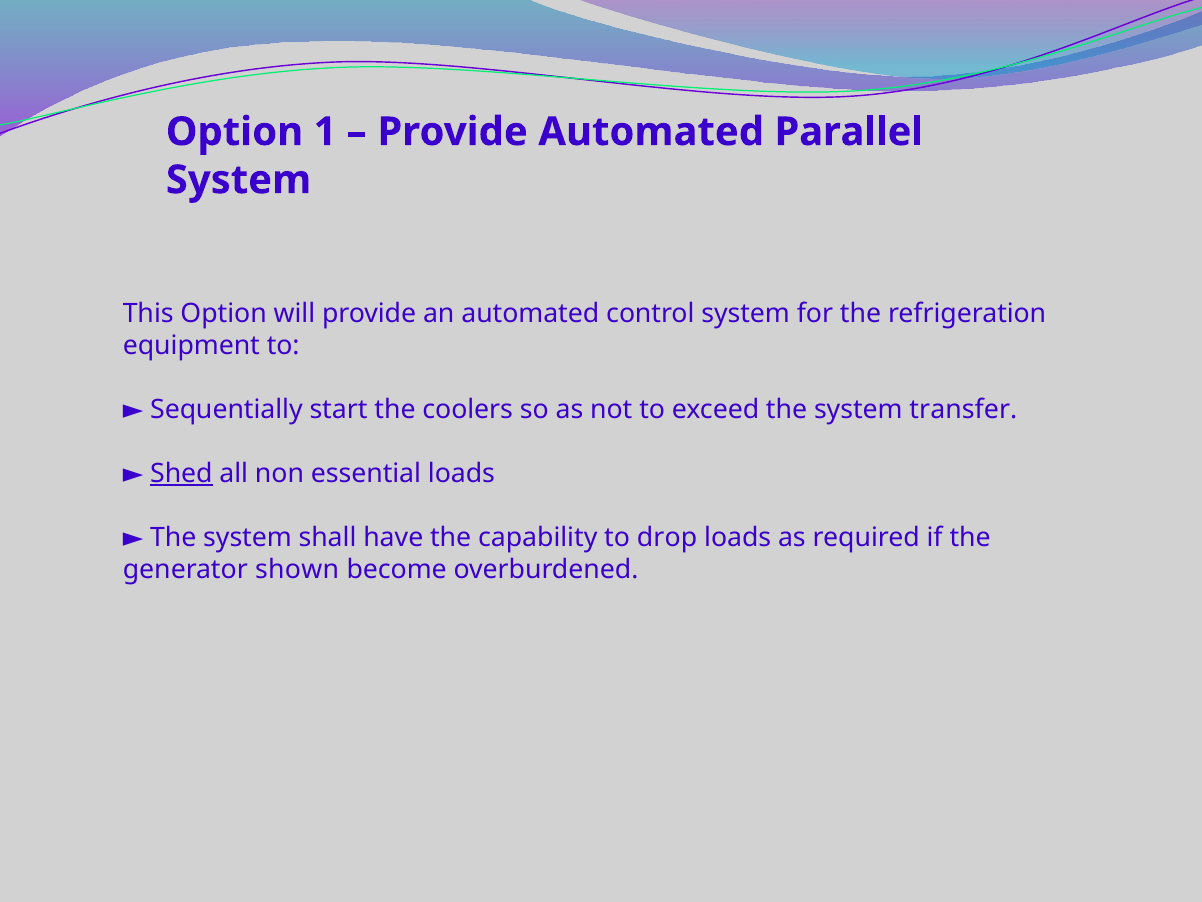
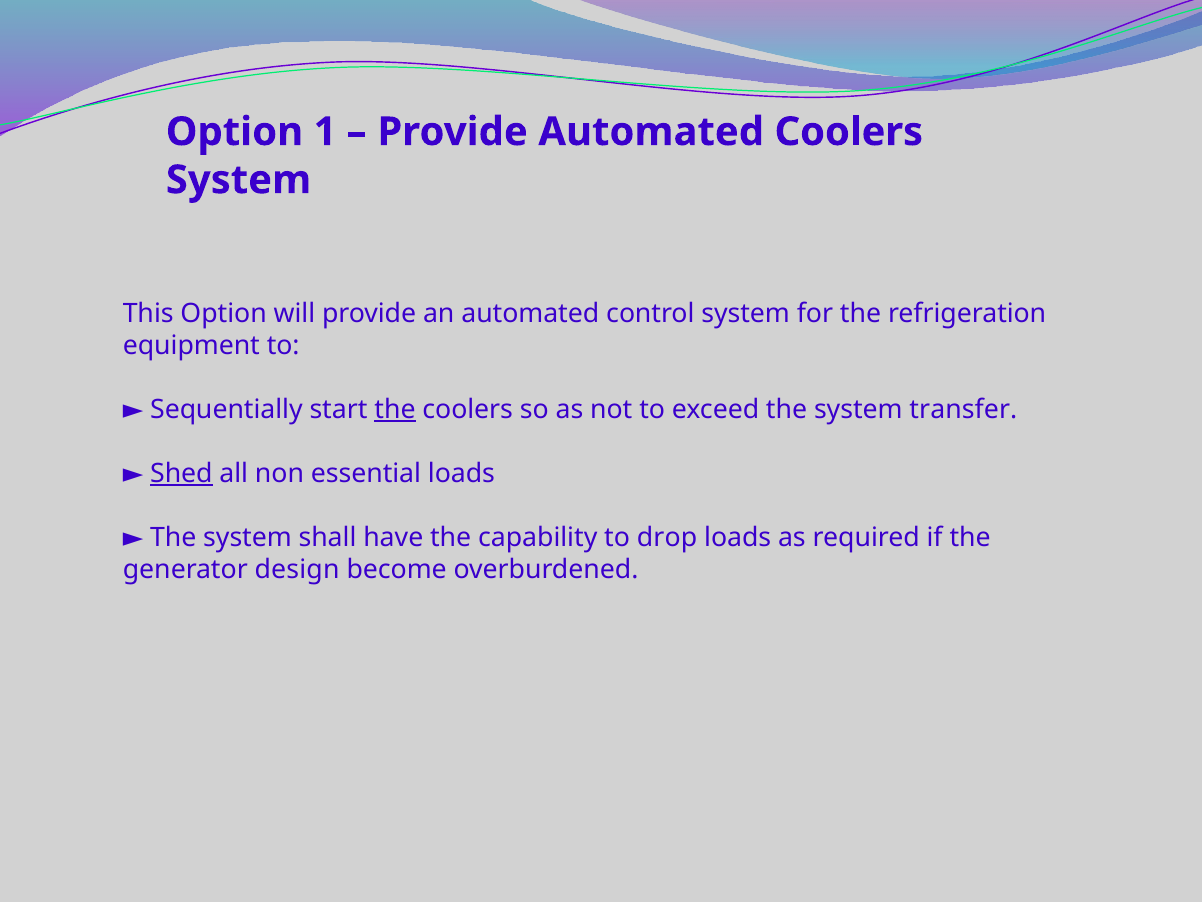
Automated Parallel: Parallel -> Coolers (849, 132)
the underline: none -> present (395, 409)
shown: shown -> design (297, 569)
